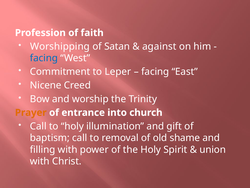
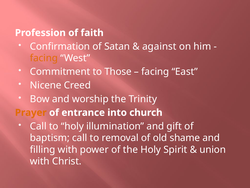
Worshipping: Worshipping -> Confirmation (60, 46)
facing colour: blue -> orange (44, 58)
Leper: Leper -> Those (118, 72)
